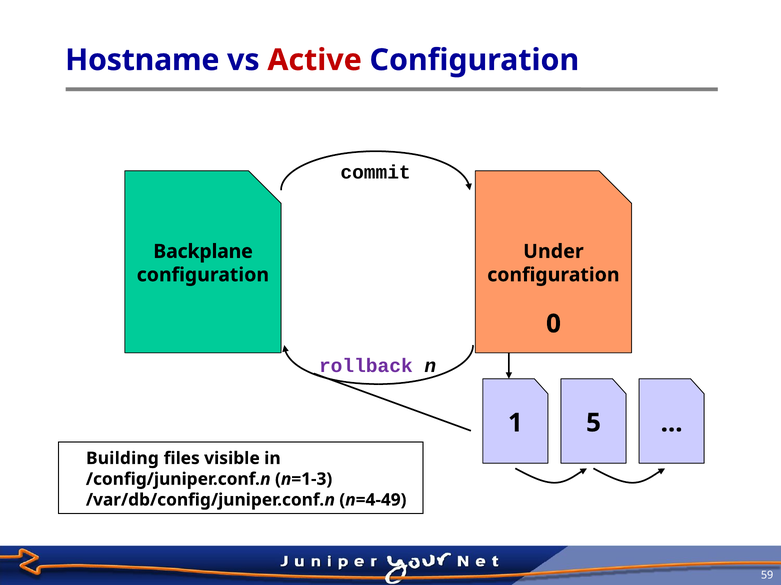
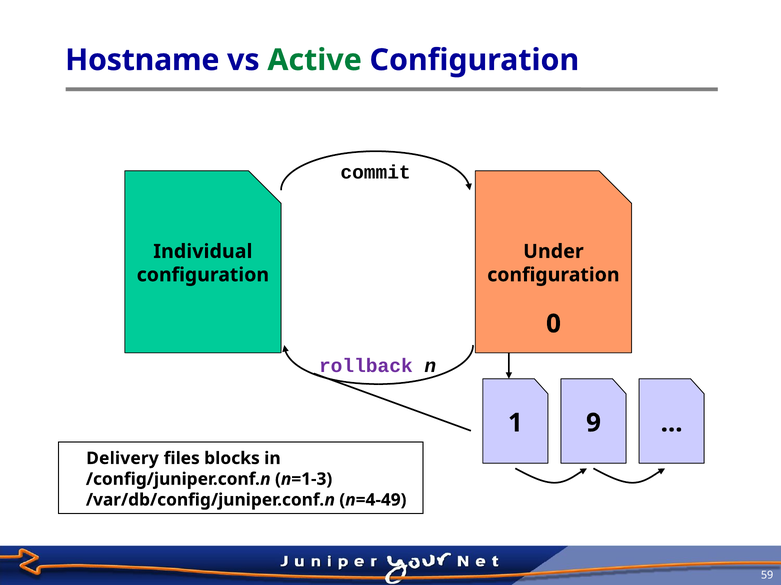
Active colour: red -> green (315, 60)
Backplane: Backplane -> Individual (203, 252)
5: 5 -> 9 (594, 423)
Building: Building -> Delivery (122, 459)
visible: visible -> blocks (232, 459)
